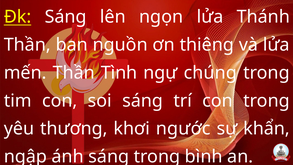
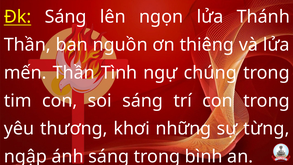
ngước: ngước -> những (183, 129)
khẩn: khẩn -> từng (266, 129)
